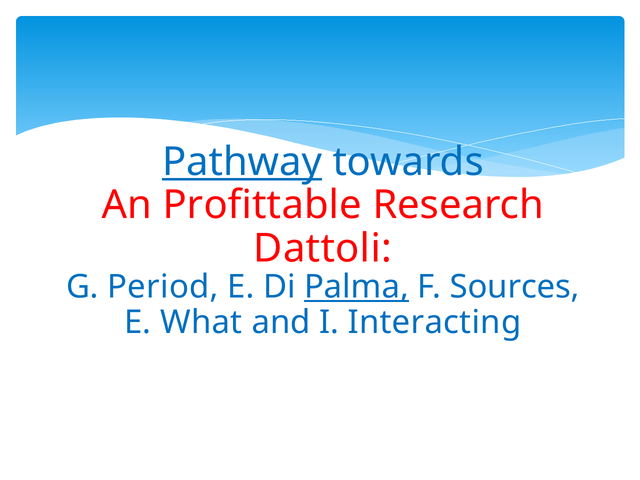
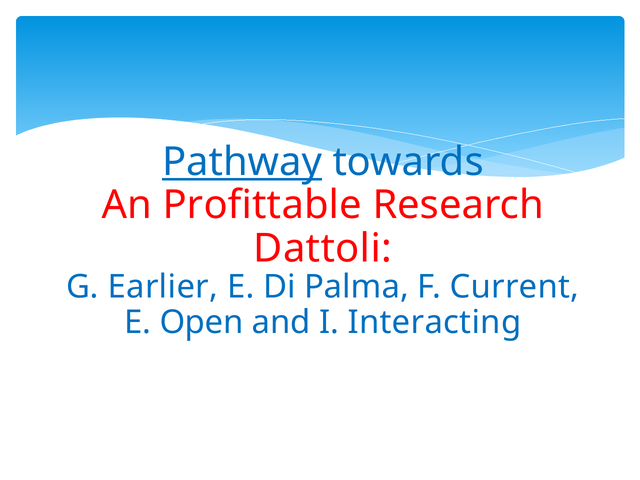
Period: Period -> Earlier (163, 287)
Palma underline: present -> none (356, 287)
Sources: Sources -> Current (514, 287)
What: What -> Open (202, 322)
